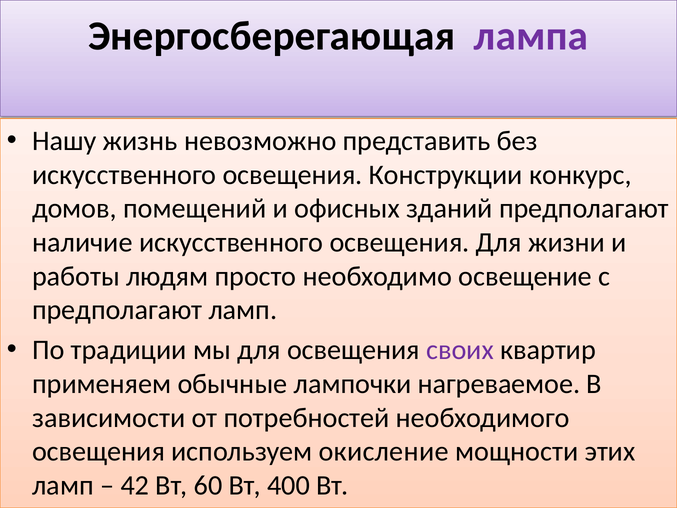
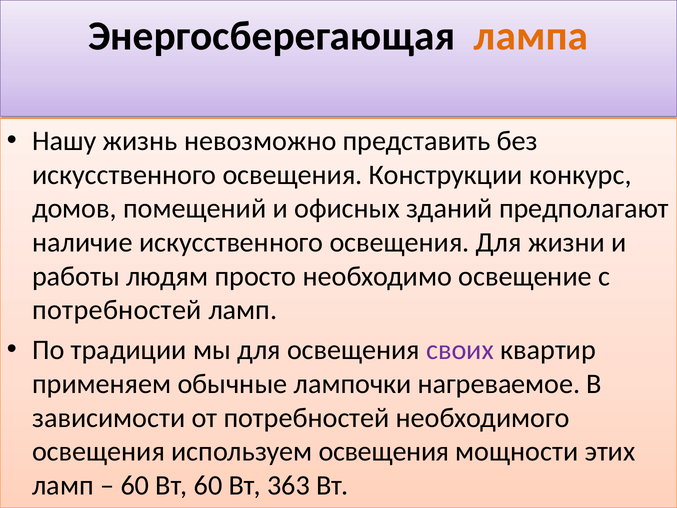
лампа colour: purple -> orange (531, 36)
предполагают: предполагают -> потребностей (117, 310)
используем окисление: окисление -> освещения (384, 451)
42: 42 -> 60 (135, 485)
400: 400 -> 363 (288, 485)
